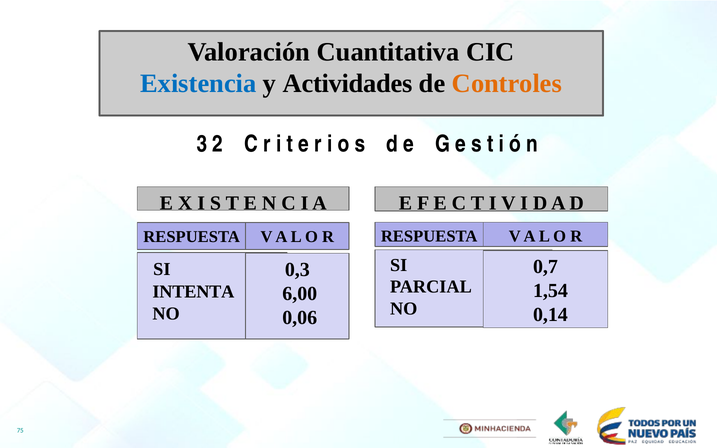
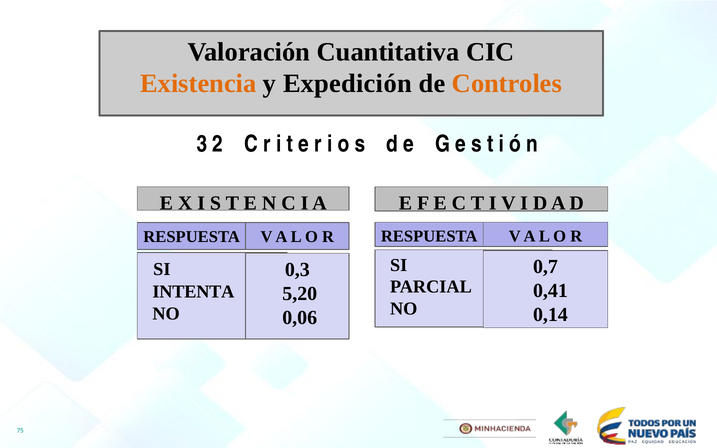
Existencia colour: blue -> orange (198, 84)
Actividades: Actividades -> Expedición (347, 84)
1,54: 1,54 -> 0,41 (550, 291)
6,00: 6,00 -> 5,20 (300, 294)
